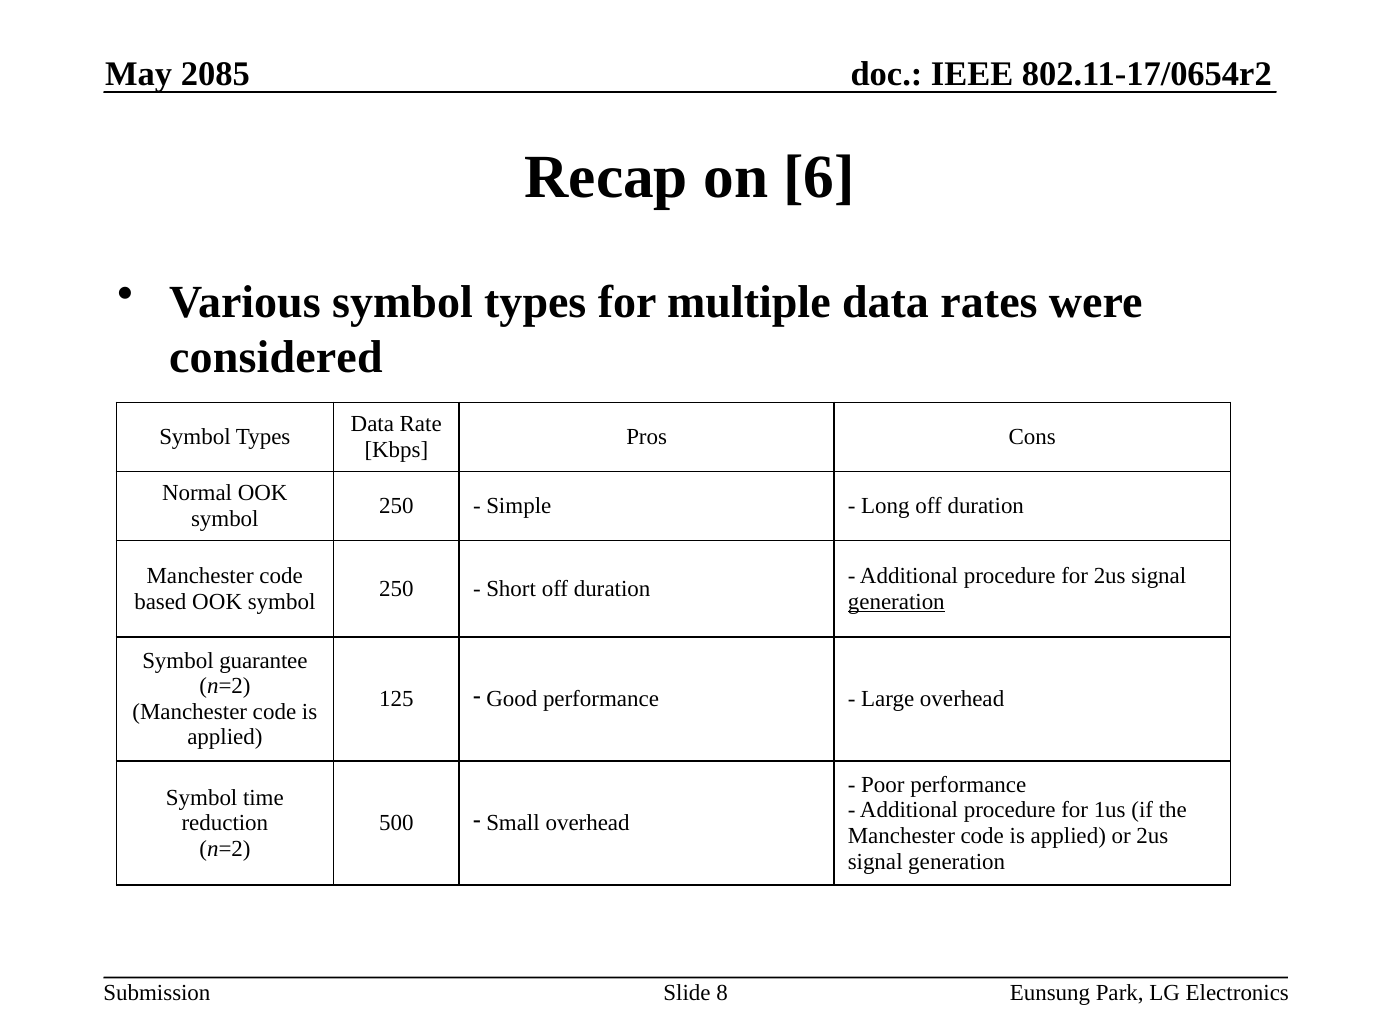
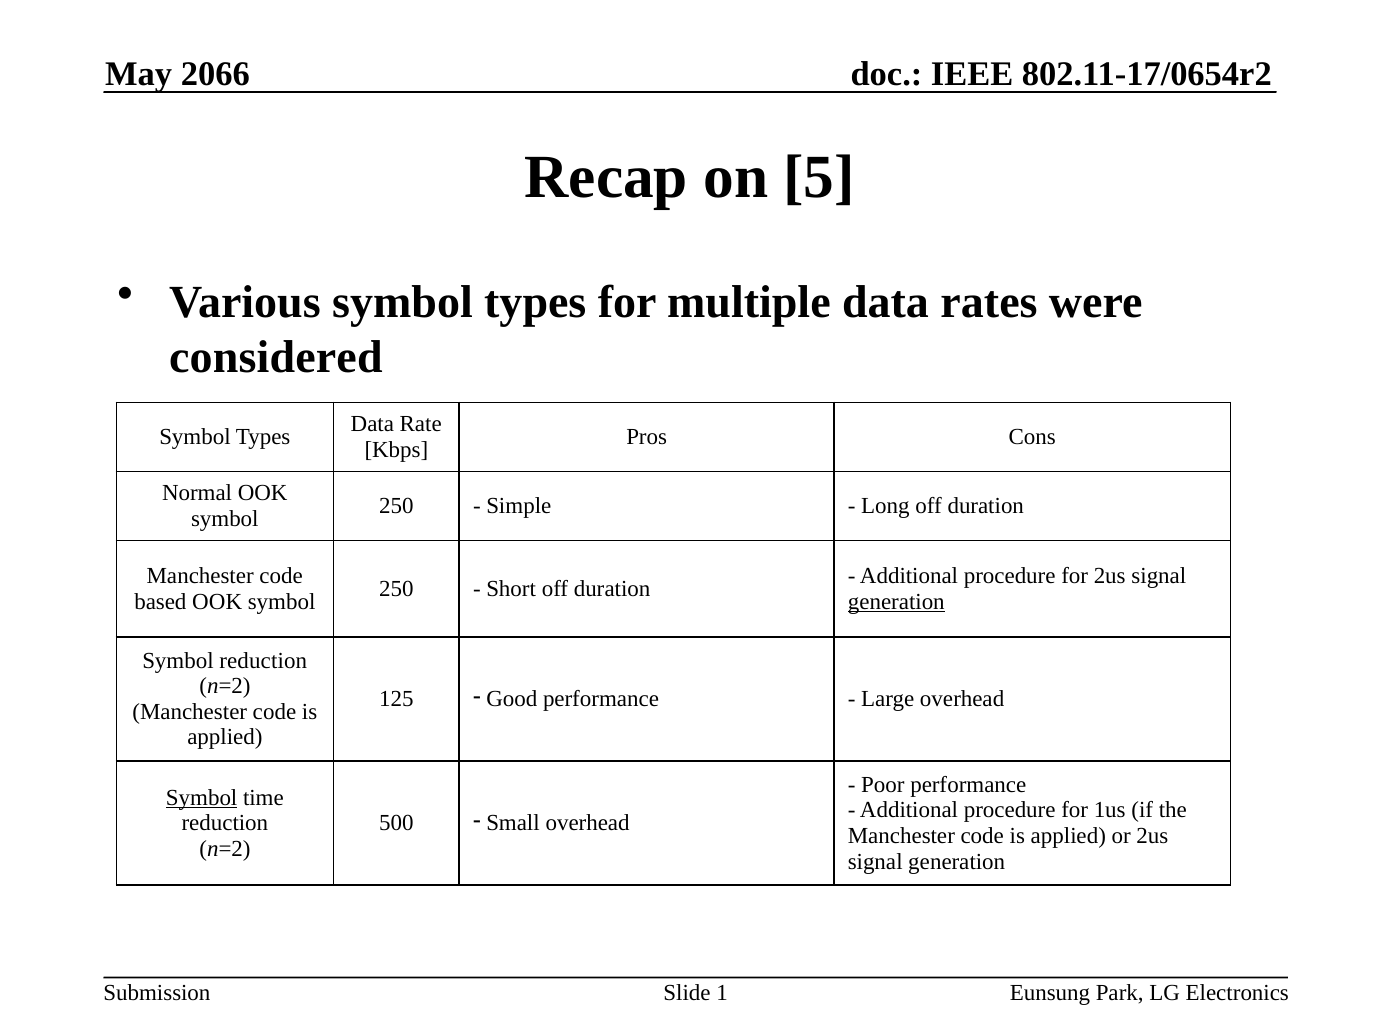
2085: 2085 -> 2066 (215, 74)
6: 6 -> 5 (819, 177)
Symbol guarantee: guarantee -> reduction (263, 661)
Symbol underline: none -> present (202, 798)
8: 8 -> 1 (722, 993)
